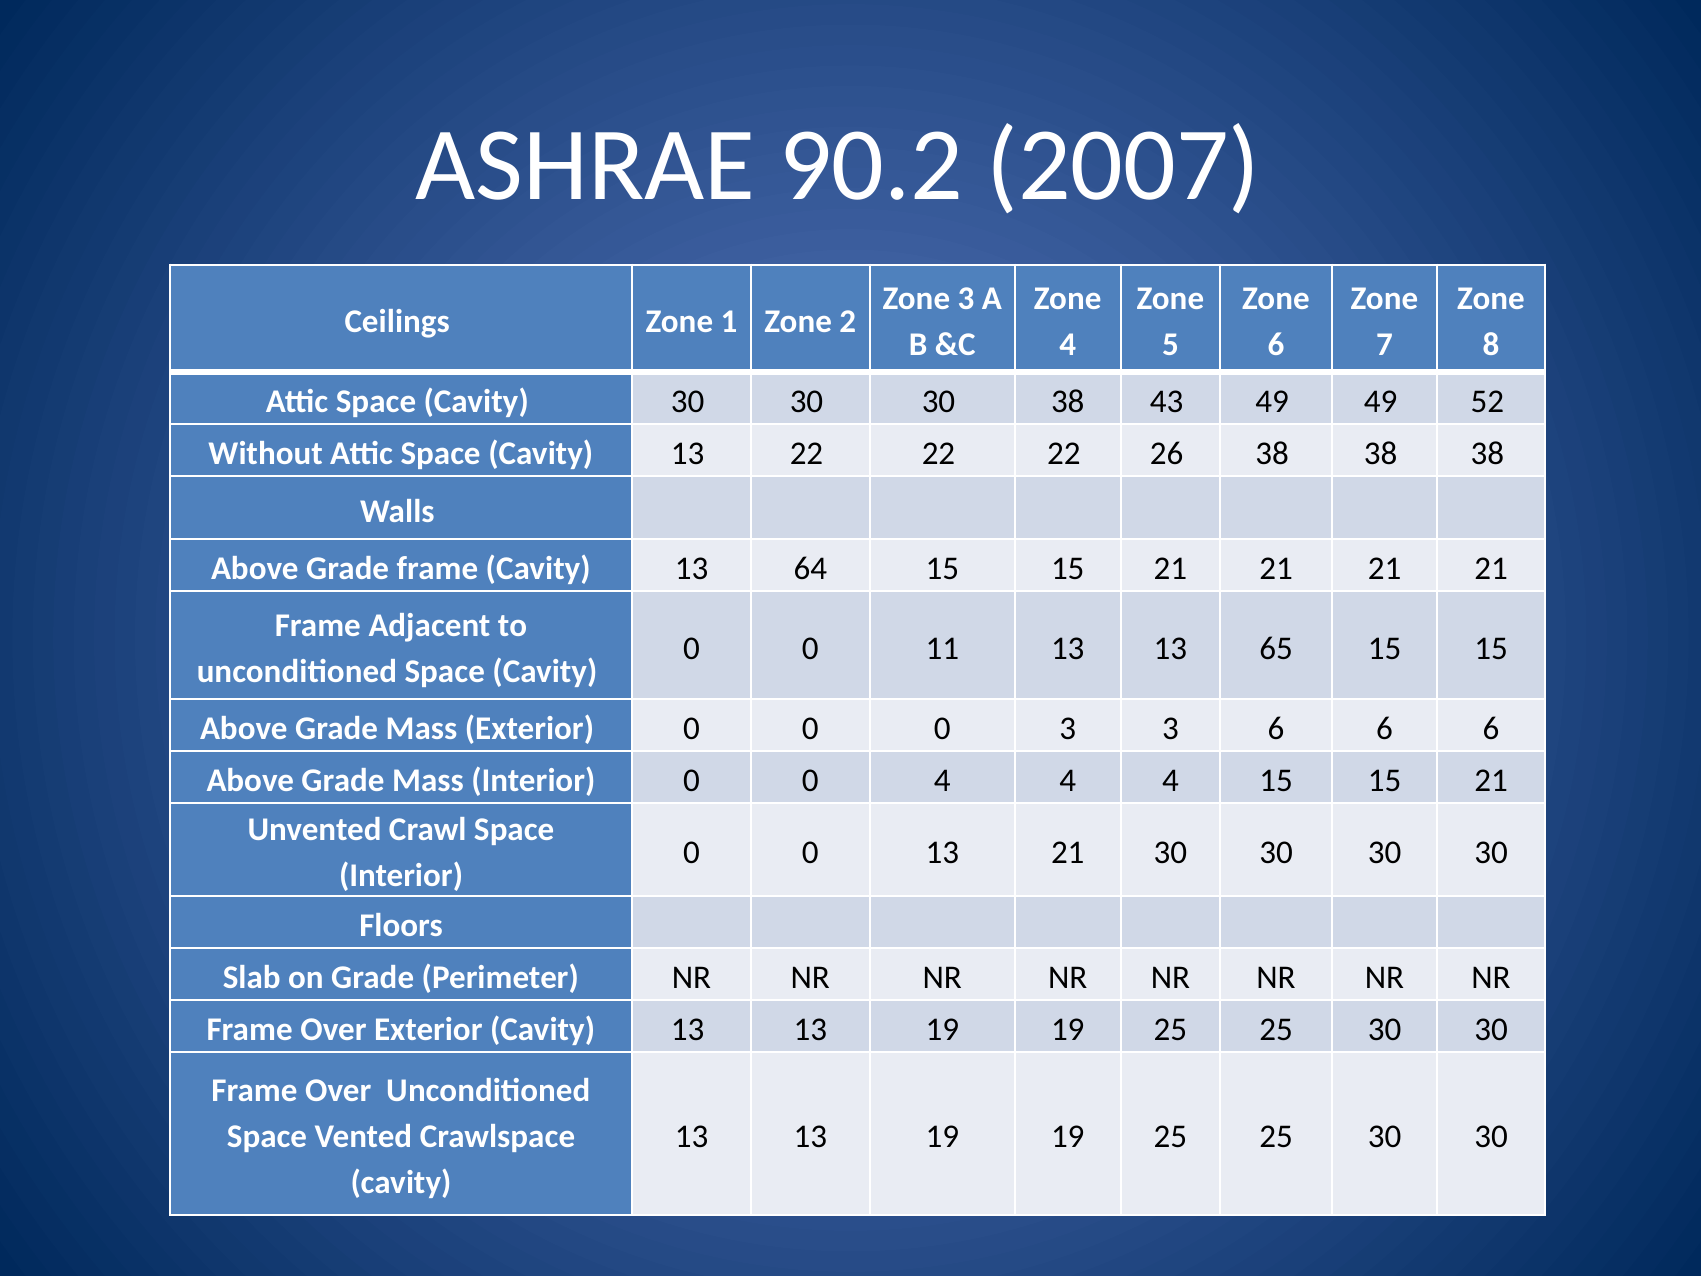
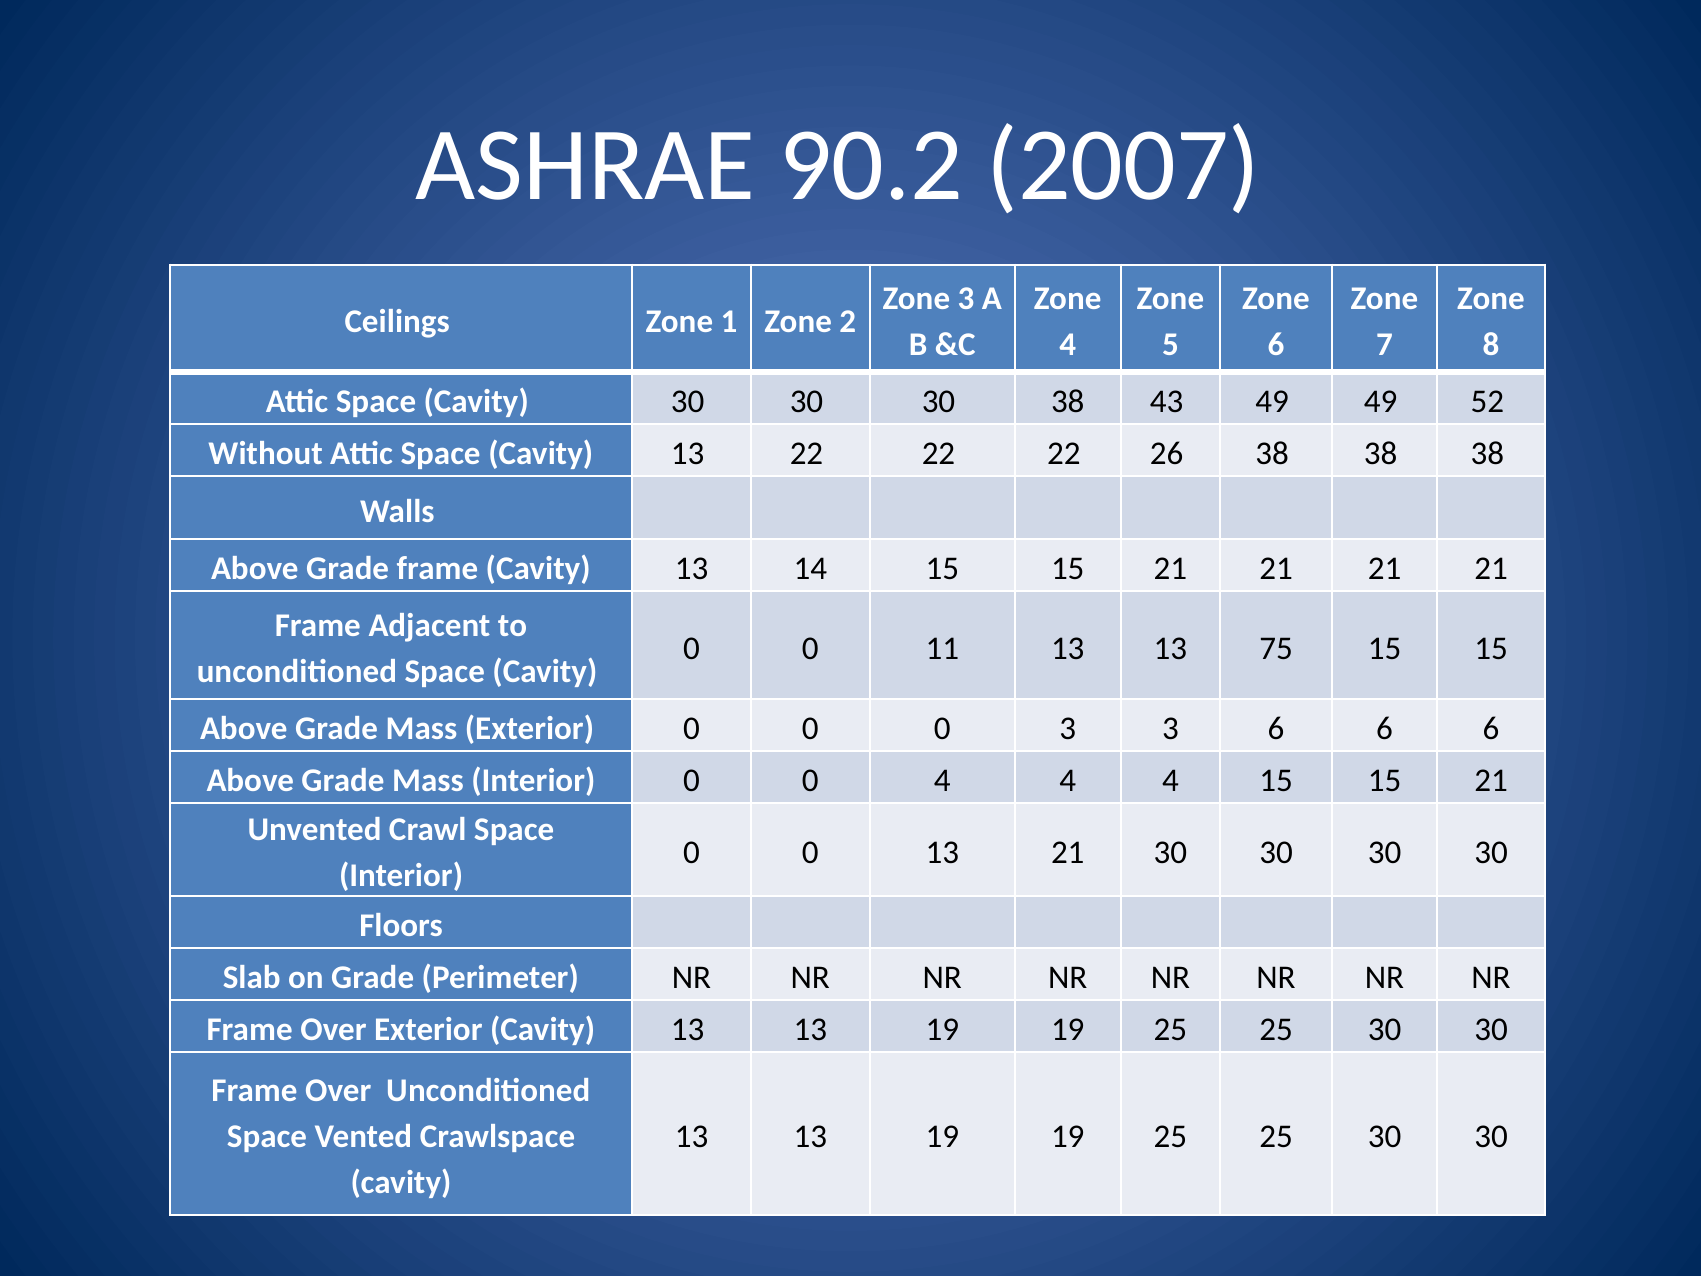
64: 64 -> 14 (810, 569)
65: 65 -> 75 (1276, 648)
